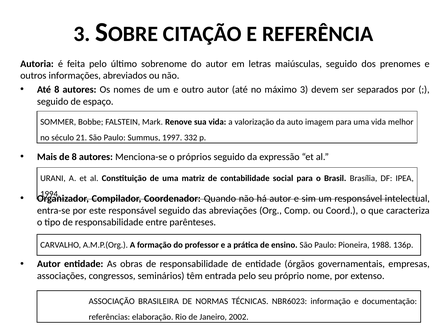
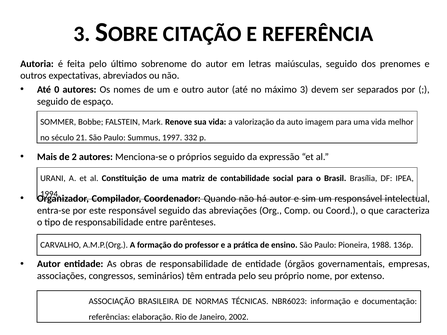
informações: informações -> expectativas (75, 76)
Até 8: 8 -> 0 (57, 90)
de 8: 8 -> 2 (74, 157)
